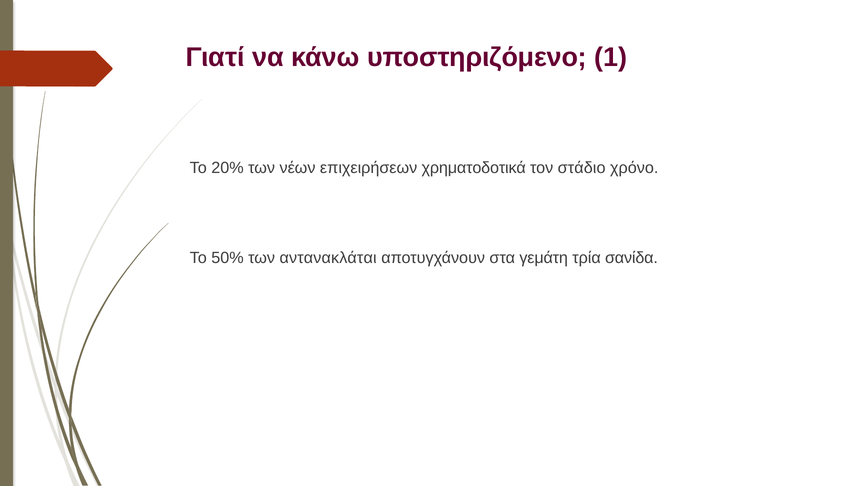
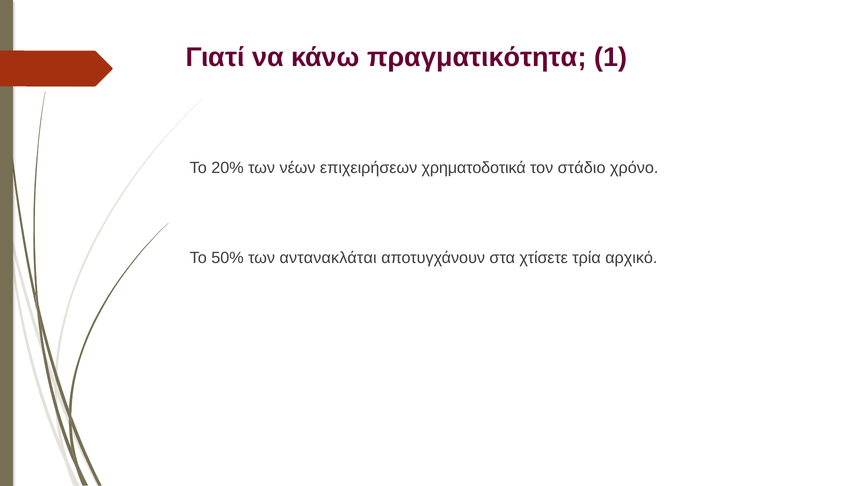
υποστηριζόμενο: υποστηριζόμενο -> πραγματικότητα (477, 57)
γεμάτη: γεμάτη -> χτίσετε (544, 258)
σανίδα: σανίδα -> αρχικό (631, 258)
